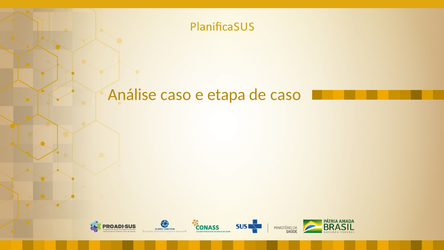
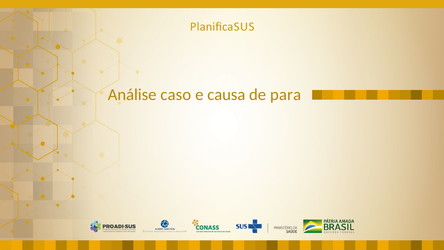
etapa: etapa -> causa (226, 94)
de caso: caso -> para (286, 94)
